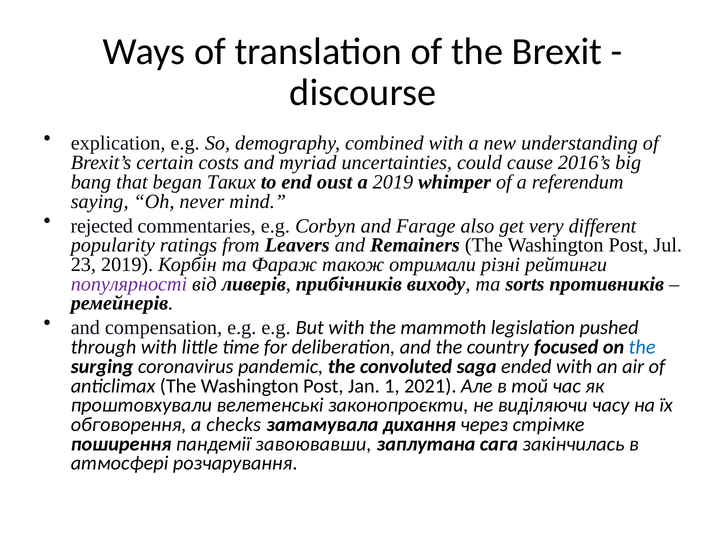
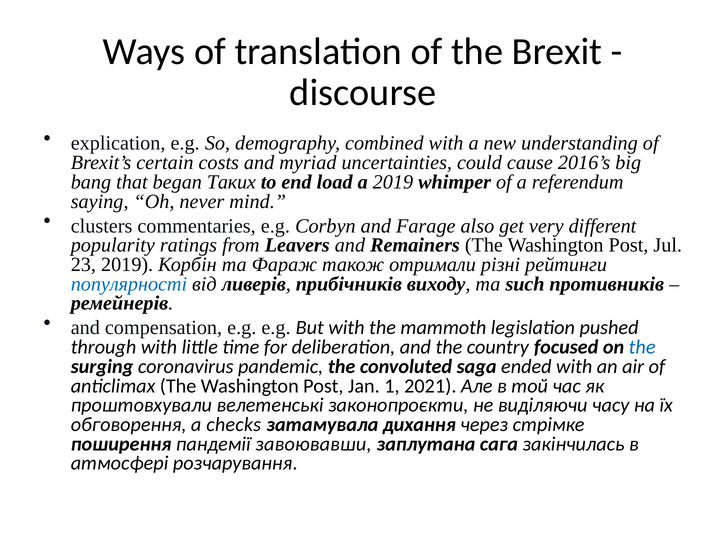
oust: oust -> load (335, 182)
rejected: rejected -> clusters (102, 226)
популярності colour: purple -> blue (129, 284)
sorts: sorts -> such (525, 284)
